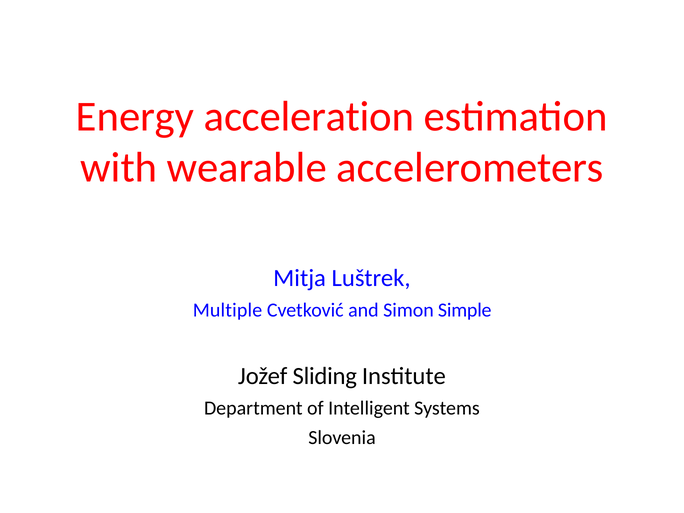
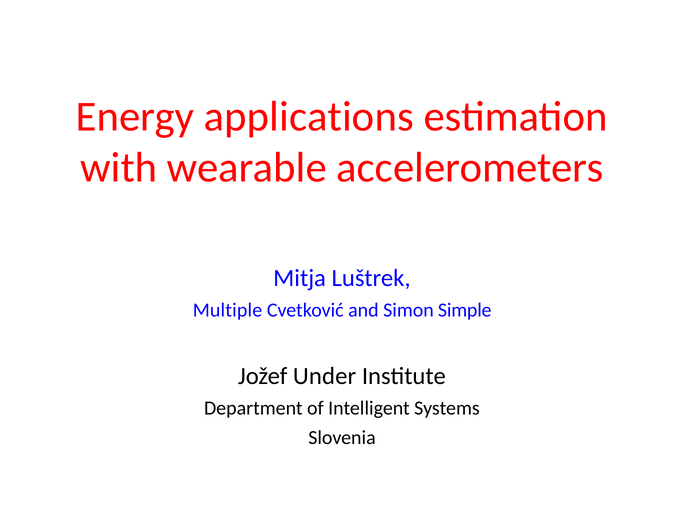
acceleration: acceleration -> applications (309, 116)
Sliding: Sliding -> Under (325, 376)
